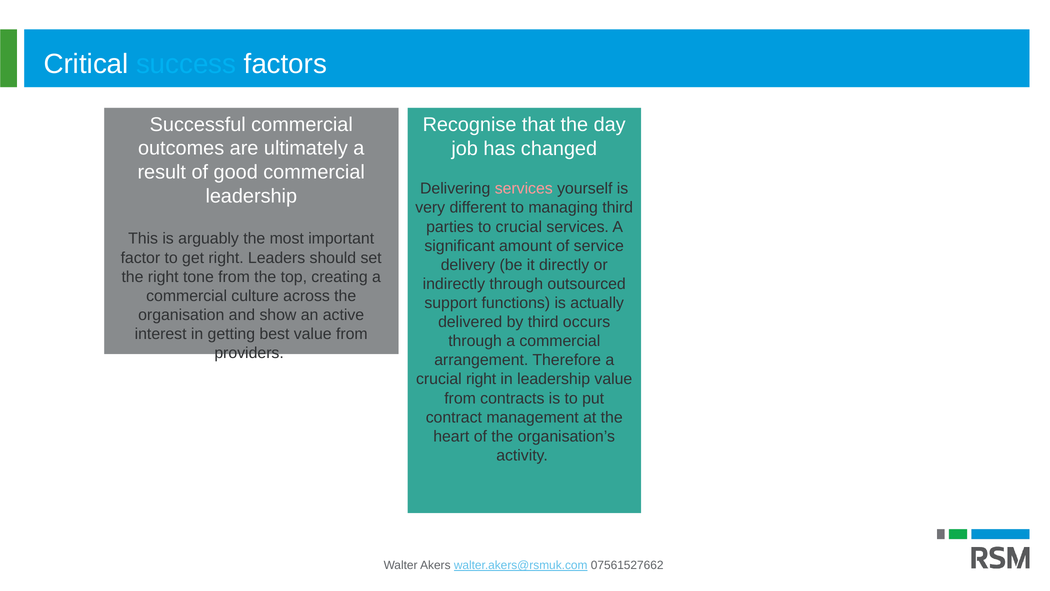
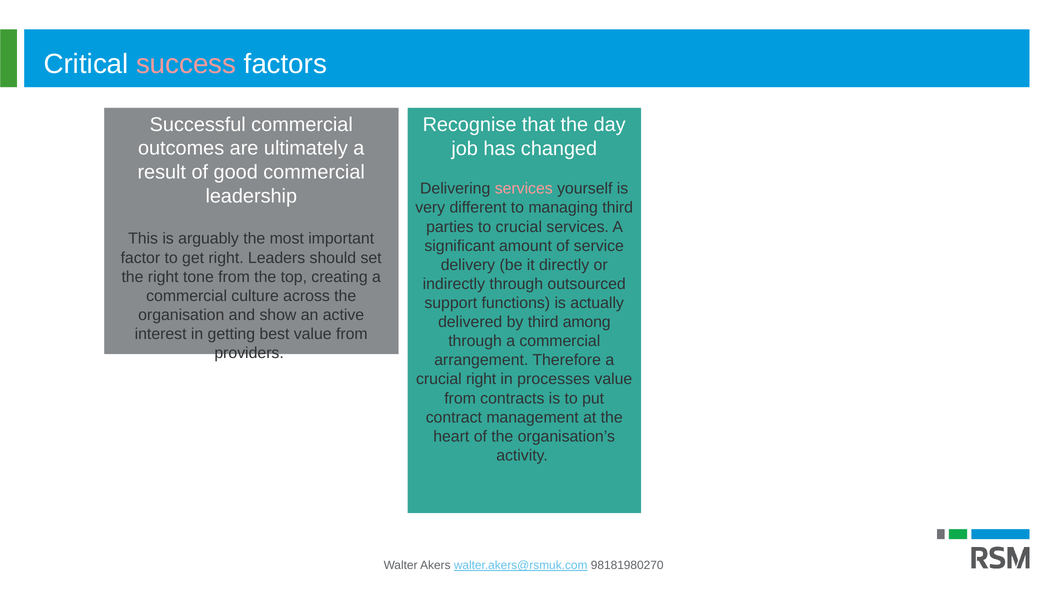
success colour: light blue -> pink (186, 64)
occurs: occurs -> among (587, 322)
in leadership: leadership -> processes (554, 379)
07561527662: 07561527662 -> 98181980270 (627, 565)
